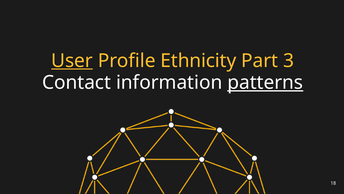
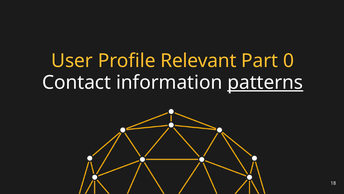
User underline: present -> none (72, 61)
Ethnicity: Ethnicity -> Relevant (198, 61)
3: 3 -> 0 (288, 61)
